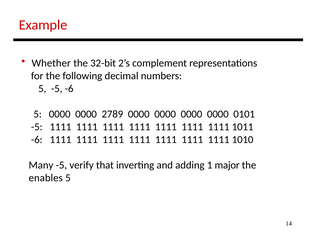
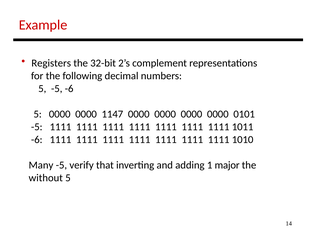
Whether: Whether -> Registers (51, 63)
2789: 2789 -> 1147 (112, 114)
enables: enables -> without (46, 178)
